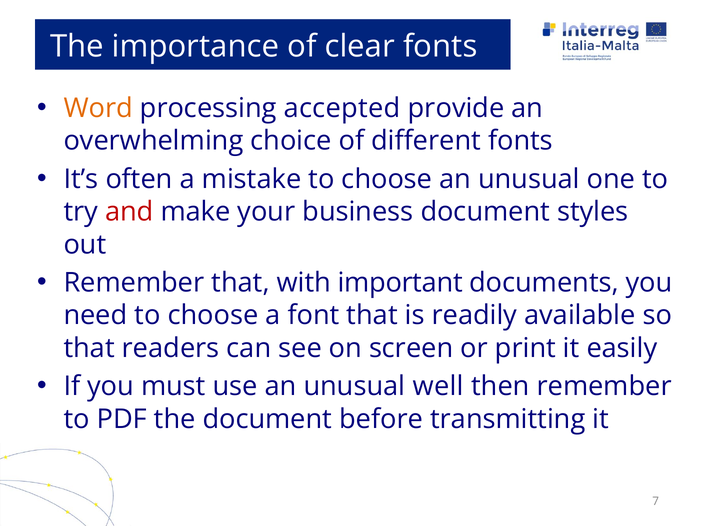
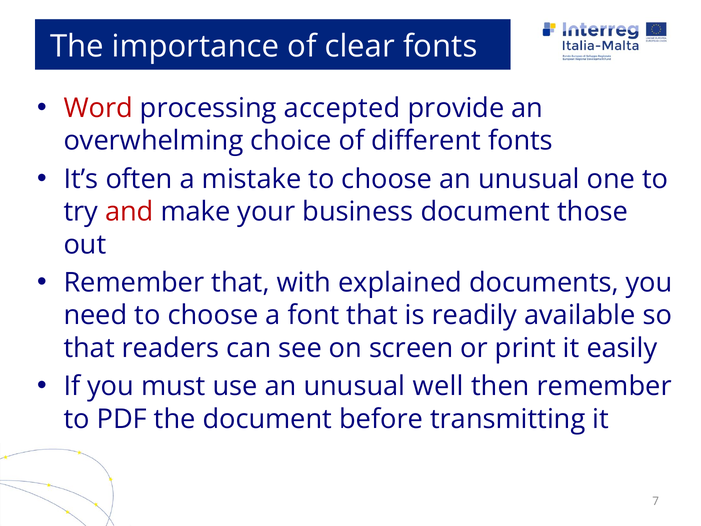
Word colour: orange -> red (98, 108)
styles: styles -> those (593, 212)
important: important -> explained (400, 283)
